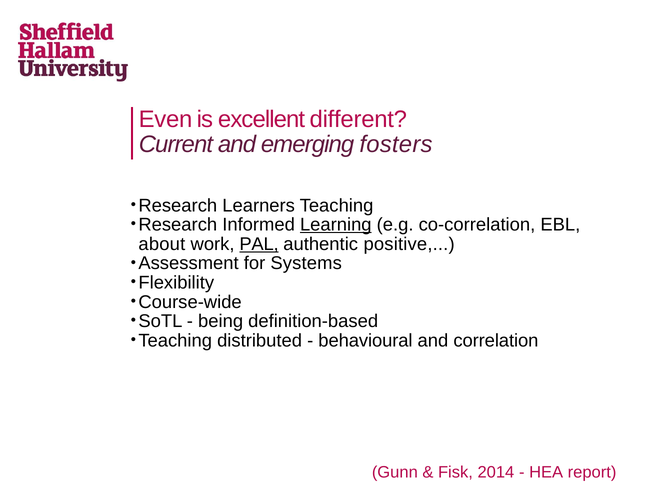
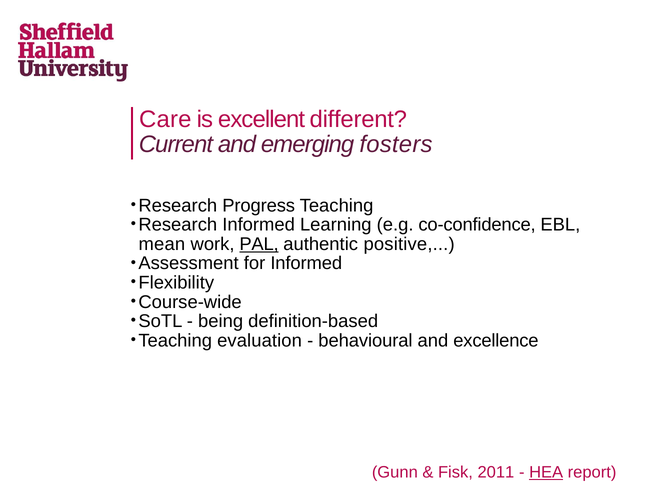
Even: Even -> Care (165, 120)
Learners: Learners -> Progress (259, 206)
Learning underline: present -> none (336, 225)
co-correlation: co-correlation -> co-confidence (477, 225)
about: about -> mean (162, 244)
for Systems: Systems -> Informed (306, 264)
distributed: distributed -> evaluation (260, 341)
correlation: correlation -> excellence (496, 341)
2014: 2014 -> 2011 (496, 473)
HEA underline: none -> present (546, 473)
